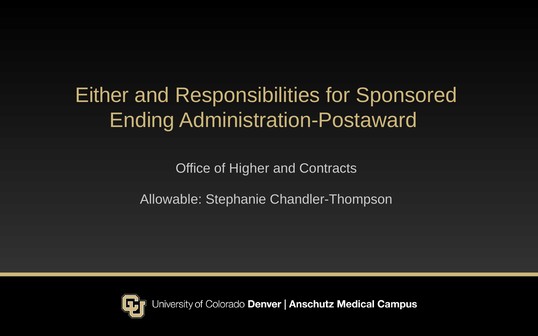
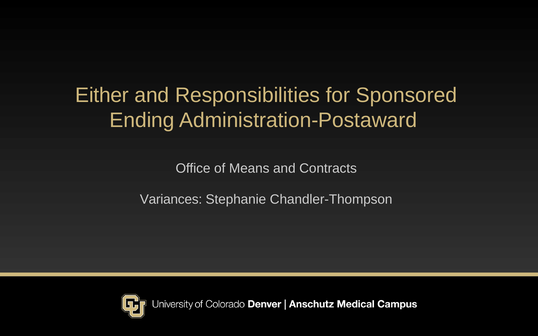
Higher: Higher -> Means (249, 169)
Allowable: Allowable -> Variances (171, 200)
